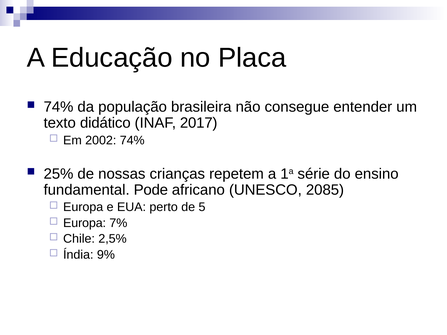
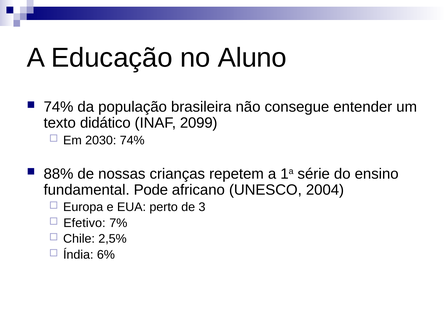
Placa: Placa -> Aluno (252, 58)
2017: 2017 -> 2099 (199, 123)
2002: 2002 -> 2030 (101, 140)
25%: 25% -> 88% (58, 174)
2085: 2085 -> 2004 (325, 190)
5: 5 -> 3 (202, 207)
Europa: Europa -> Efetivo (84, 223)
9%: 9% -> 6% (106, 255)
